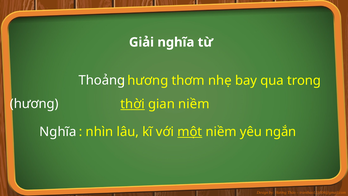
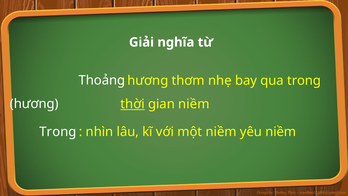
Nghĩa: Nghĩa -> Trong (58, 132)
một underline: present -> none (190, 132)
yêu ngắn: ngắn -> niềm (281, 132)
